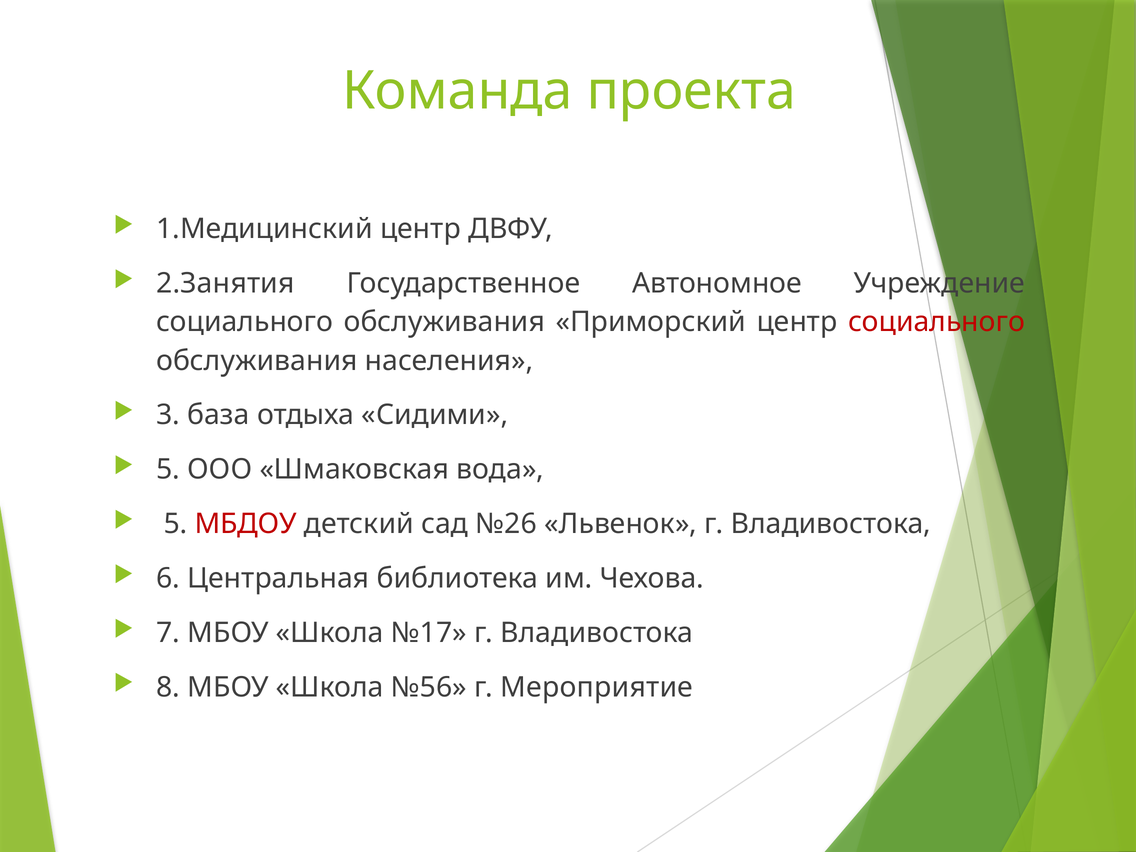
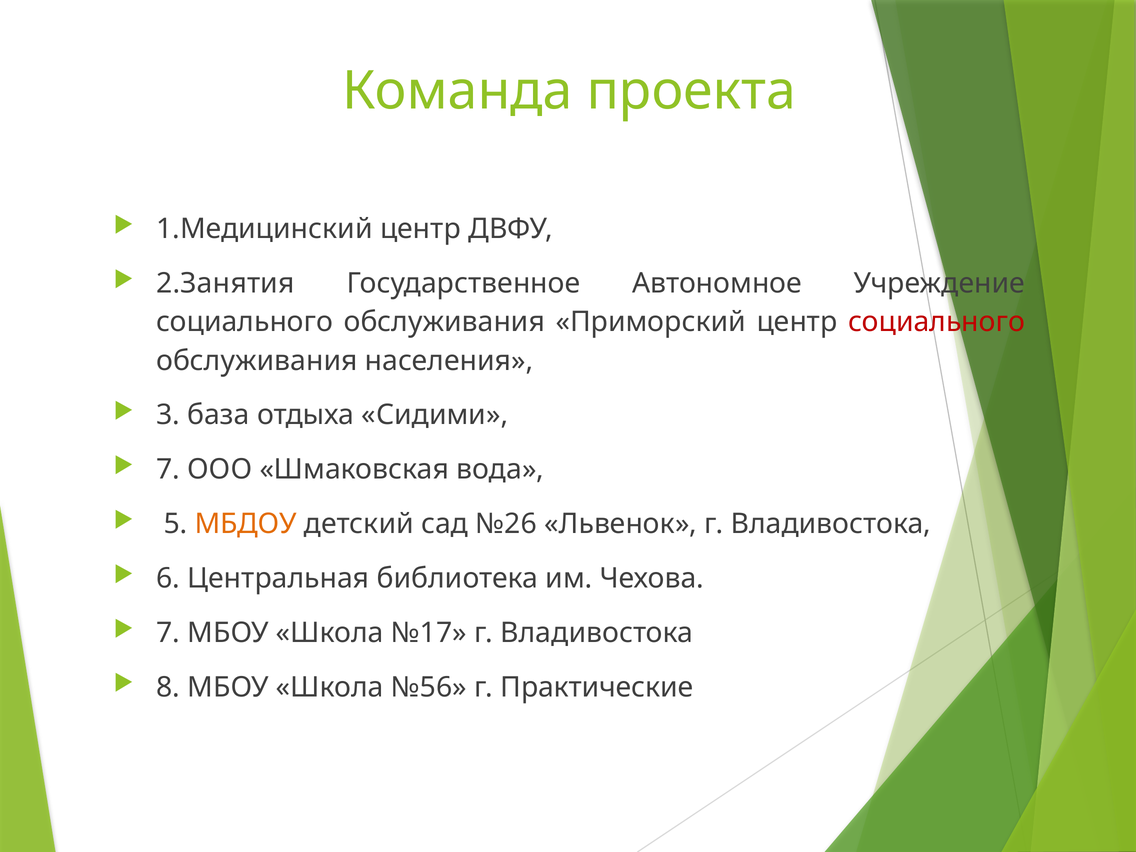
5: 5 -> 7 (168, 469)
МБДОУ colour: red -> orange (246, 524)
Мероприятие: Мероприятие -> Практические (597, 687)
